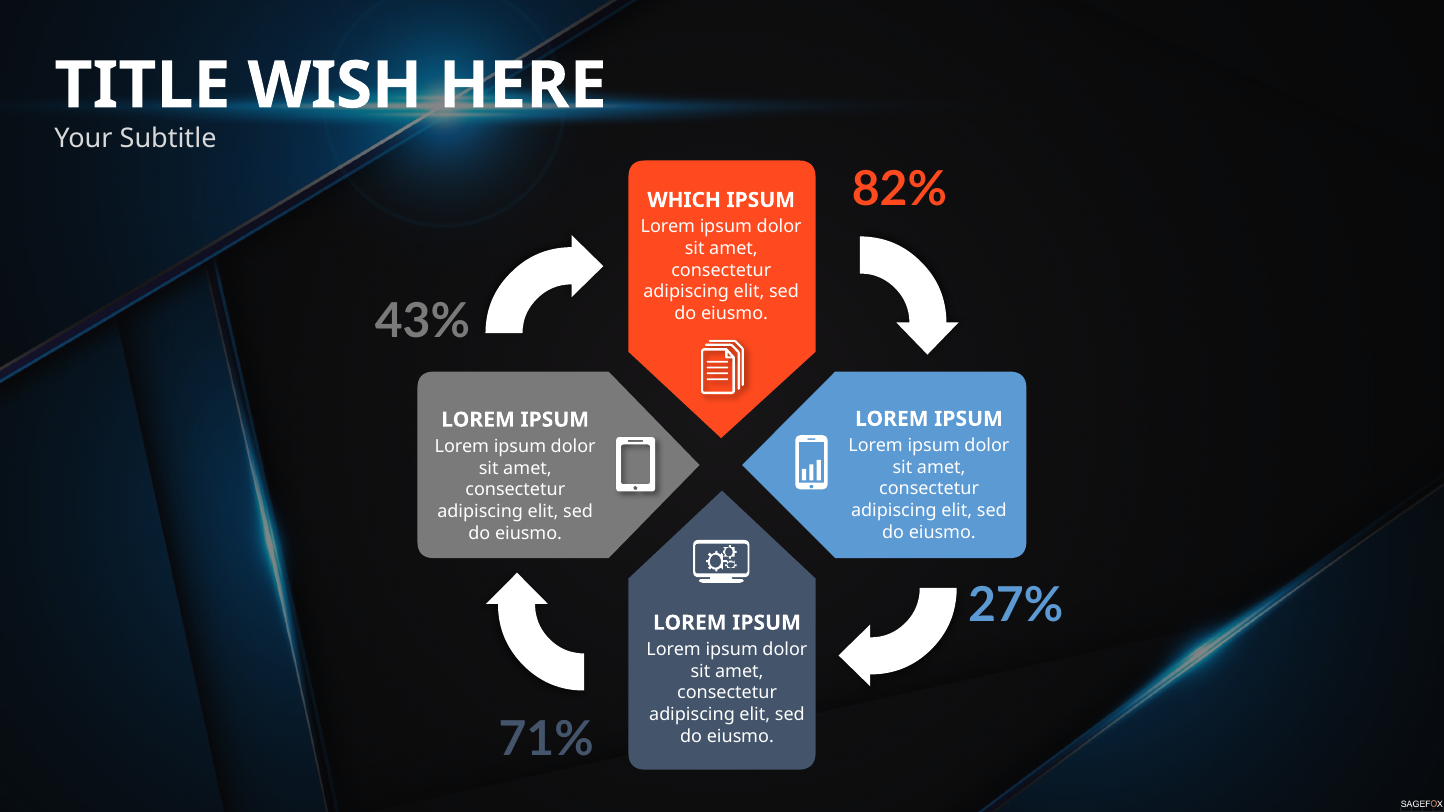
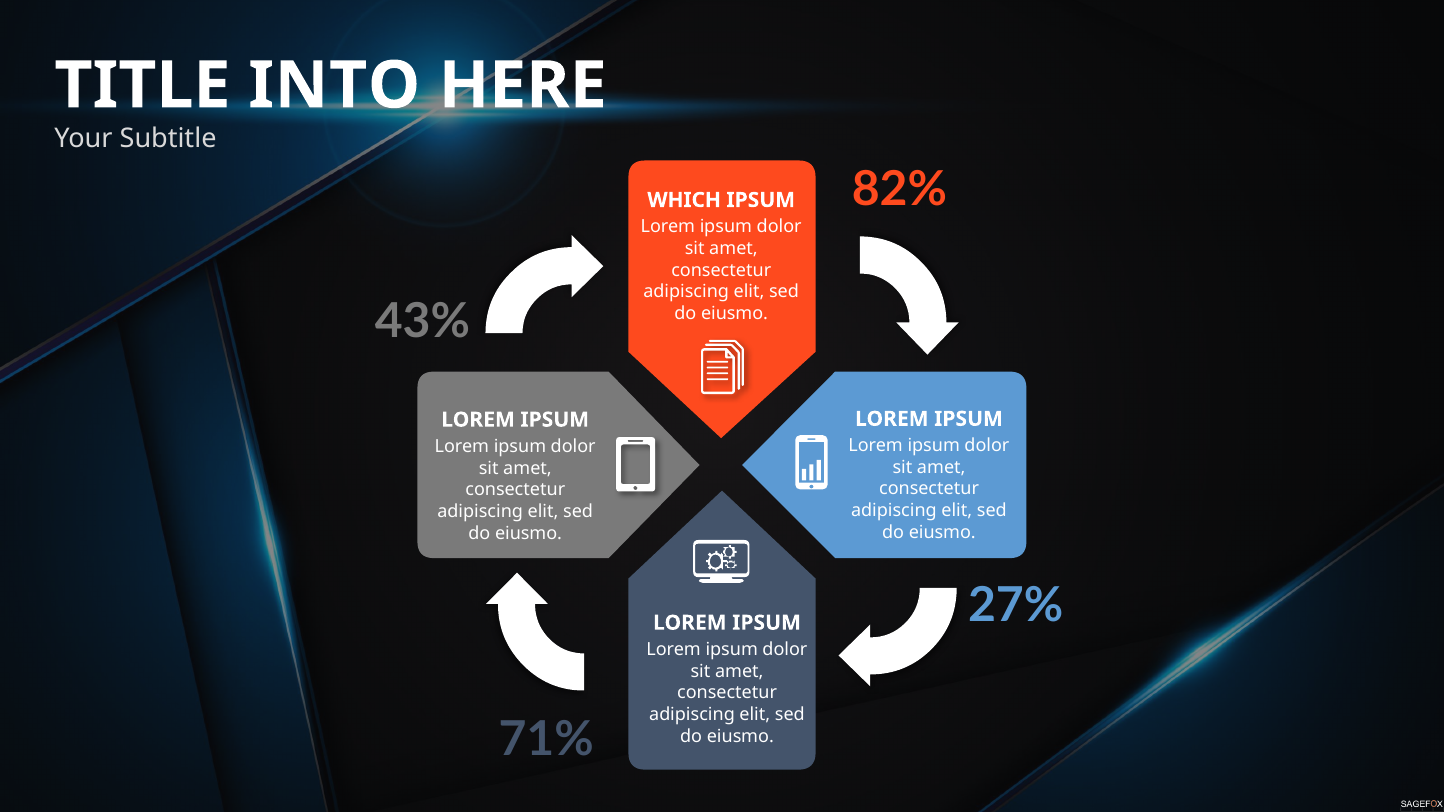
WISH: WISH -> INTO (334, 86)
